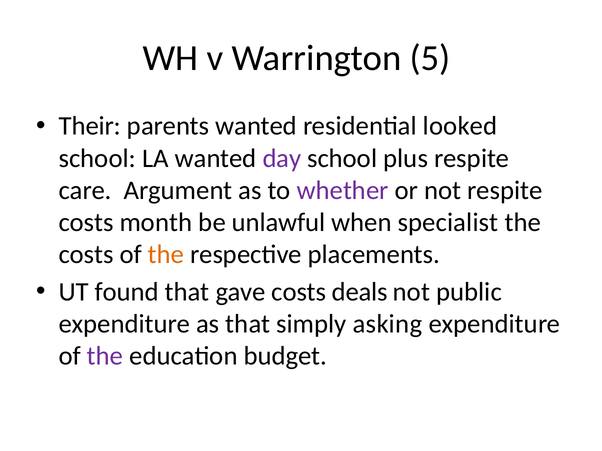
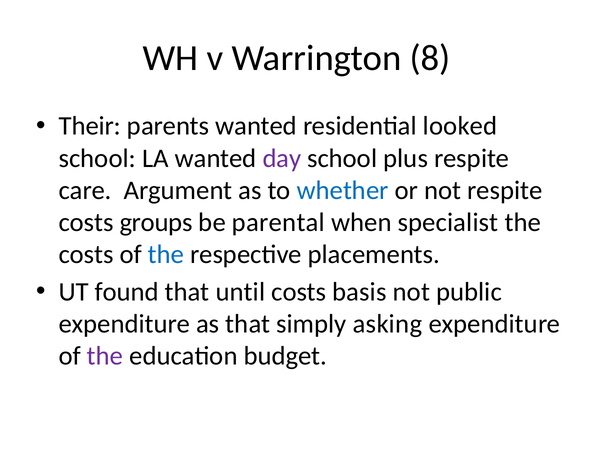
5: 5 -> 8 (430, 58)
whether colour: purple -> blue (343, 191)
month: month -> groups (156, 223)
unlawful: unlawful -> parental (278, 223)
the colour: orange -> blue (166, 255)
gave: gave -> until (240, 292)
deals: deals -> basis (359, 292)
